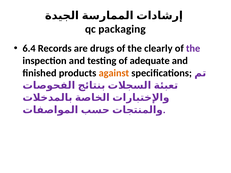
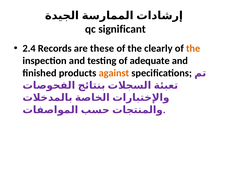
packaging: packaging -> significant (122, 29)
6.4: 6.4 -> 2.4 (29, 48)
drugs: drugs -> these (102, 48)
the colour: purple -> orange (193, 48)
